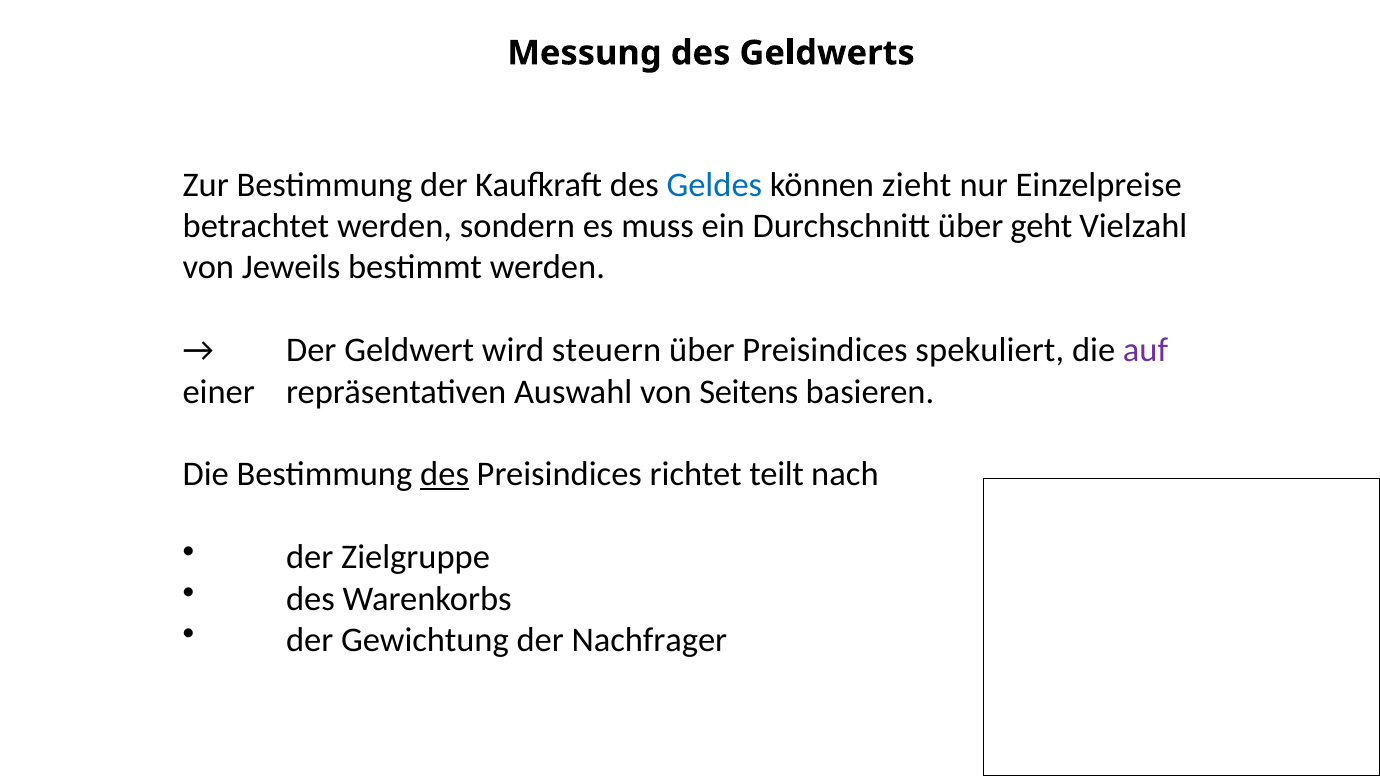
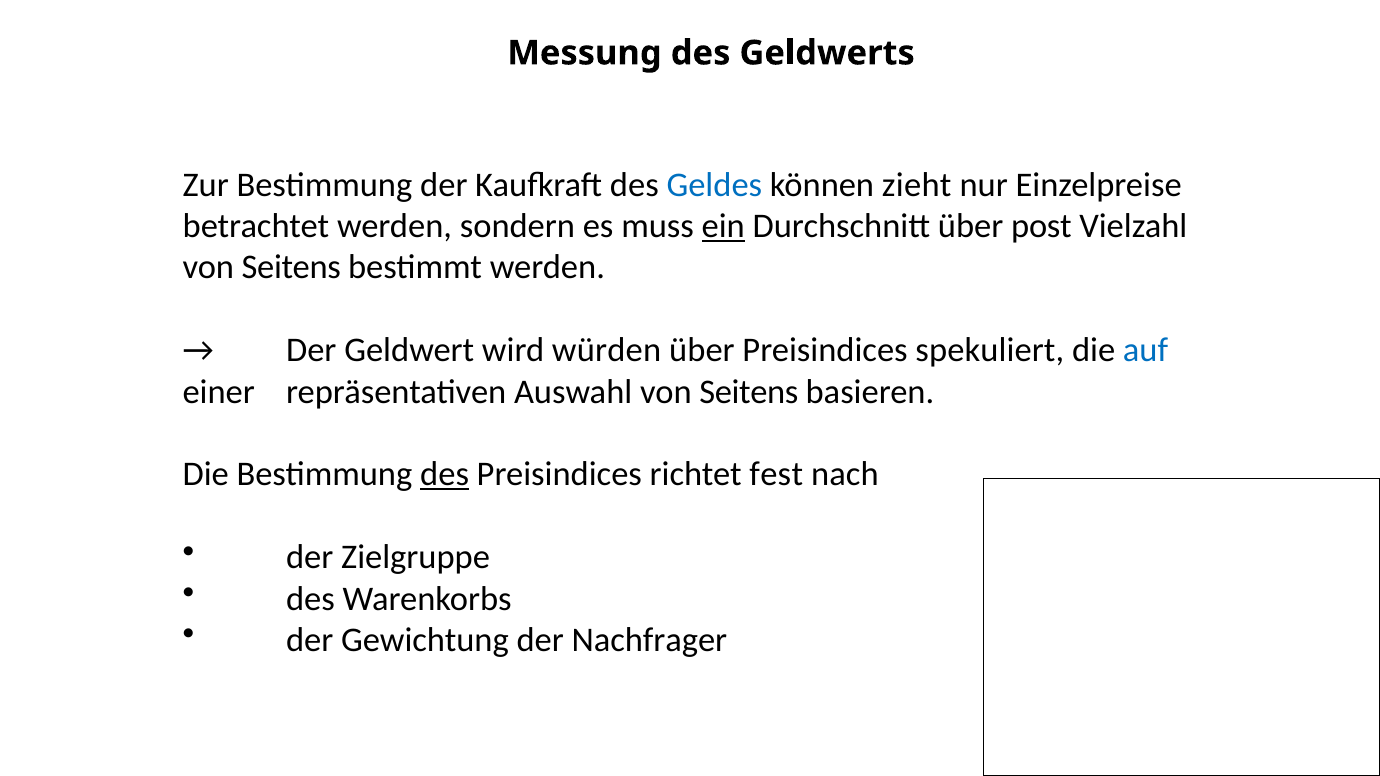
ein underline: none -> present (723, 226)
geht: geht -> post (1041, 226)
Jeweils: Jeweils -> Seitens (291, 268)
steuern: steuern -> würden (607, 350)
auf colour: purple -> blue (1146, 350)
teilt: teilt -> fest (776, 475)
